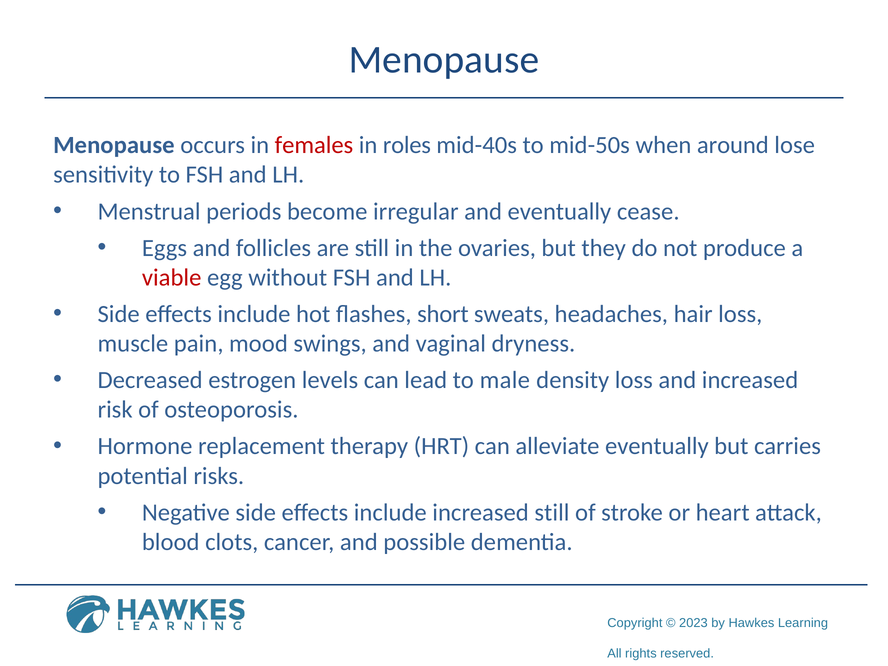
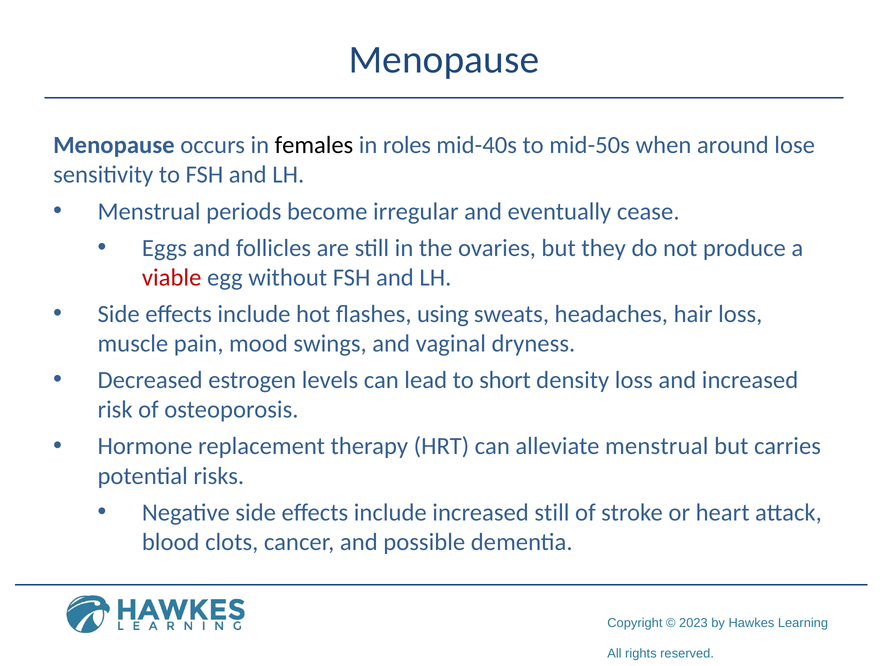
females colour: red -> black (314, 145)
short: short -> using (443, 314)
male: male -> short (505, 380)
alleviate eventually: eventually -> menstrual (657, 446)
